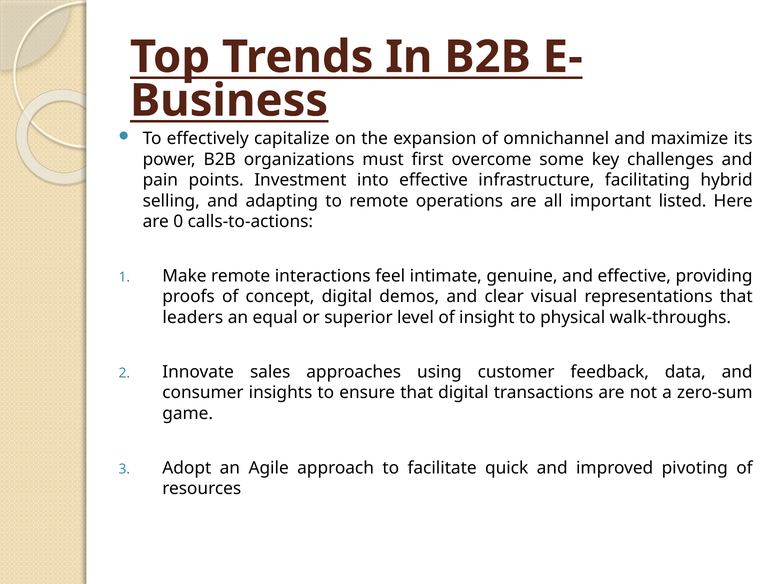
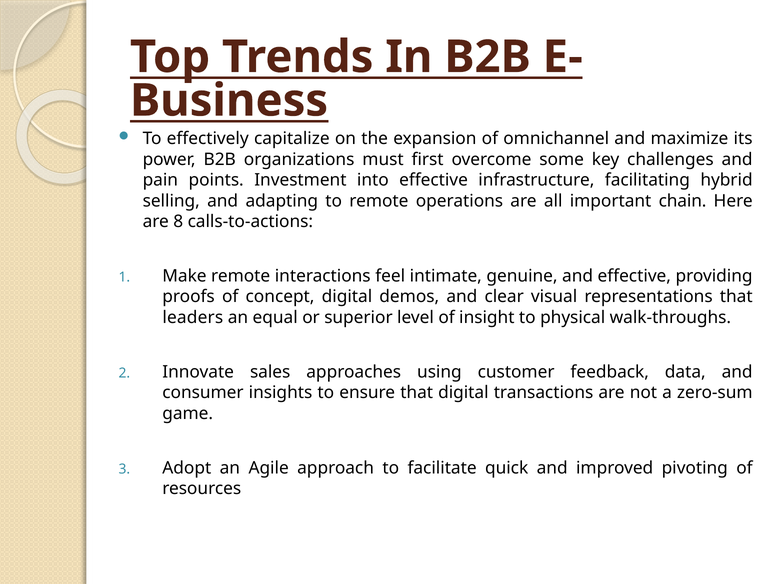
listed: listed -> chain (683, 201)
0: 0 -> 8 (178, 222)
